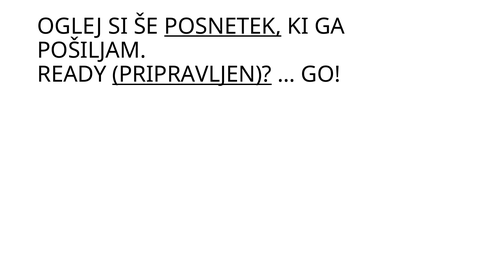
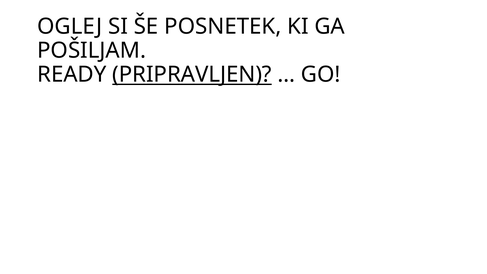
POSNETEK underline: present -> none (223, 26)
